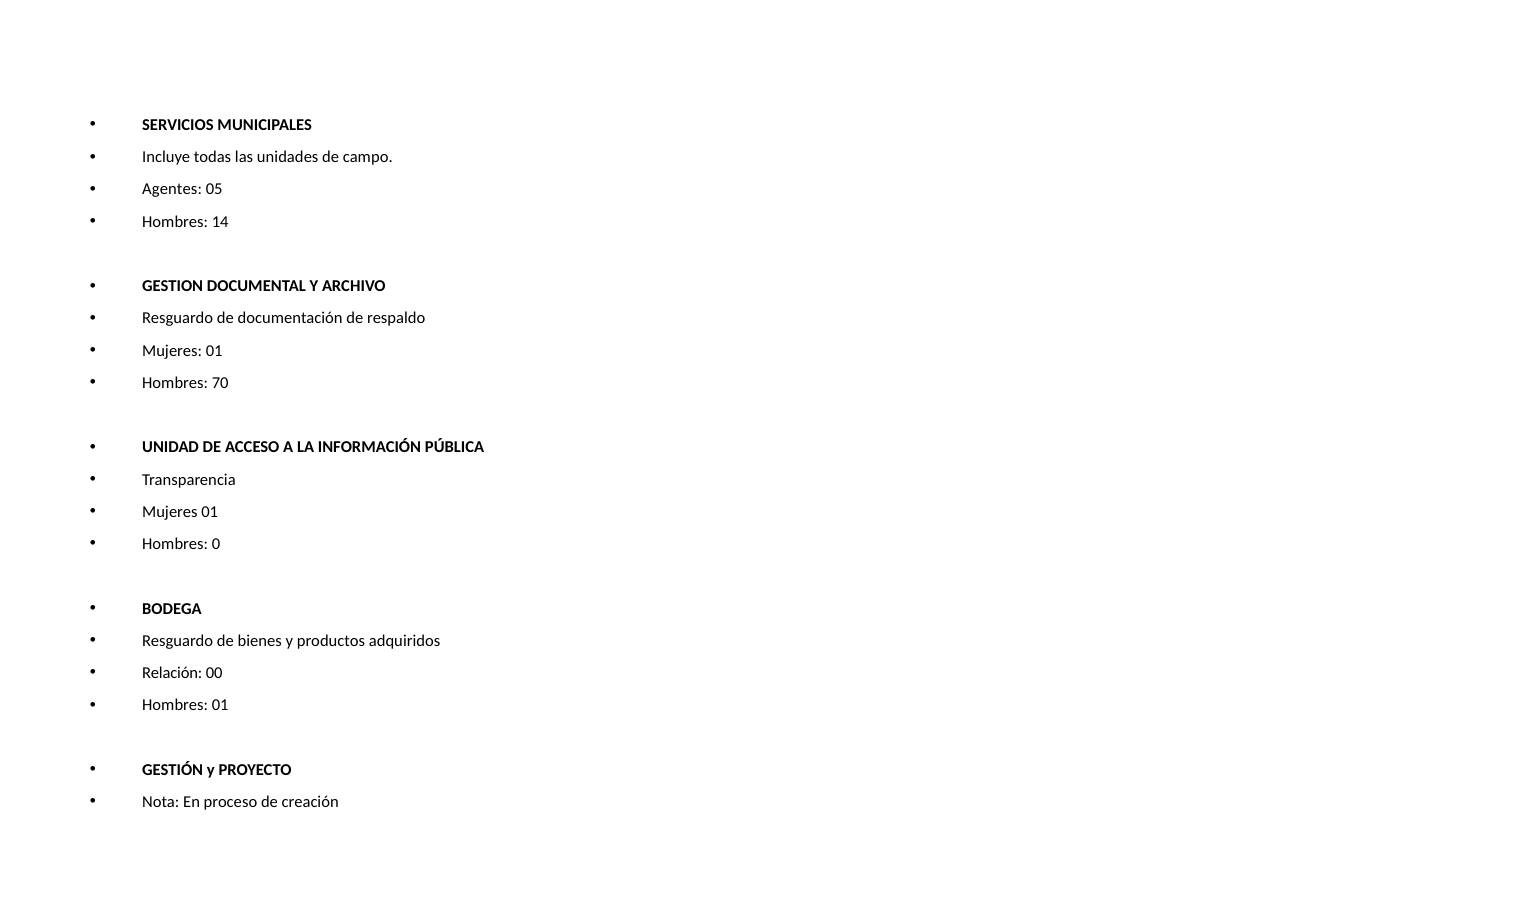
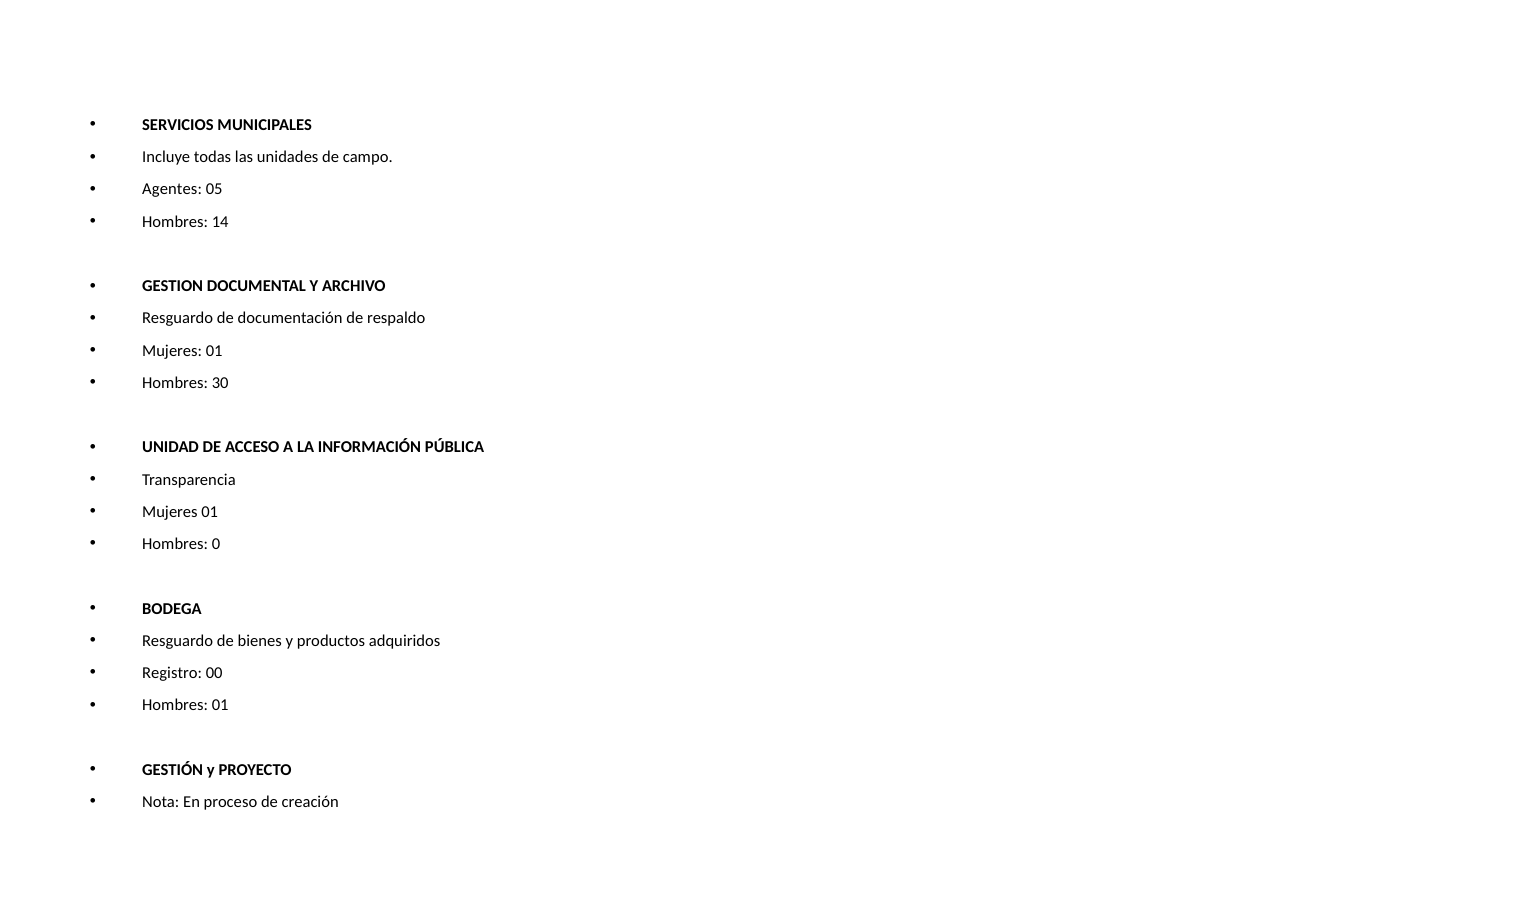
70: 70 -> 30 (220, 383)
Relación: Relación -> Registro (172, 673)
